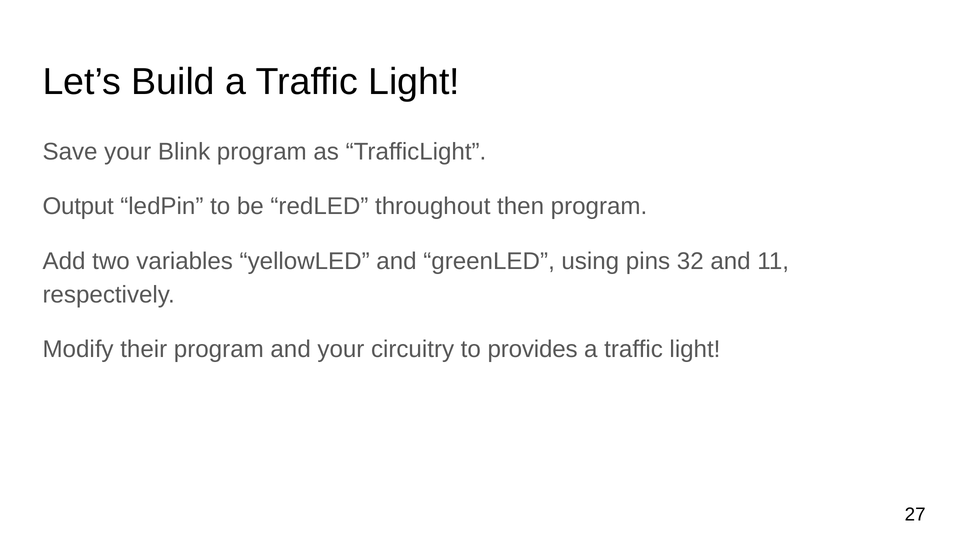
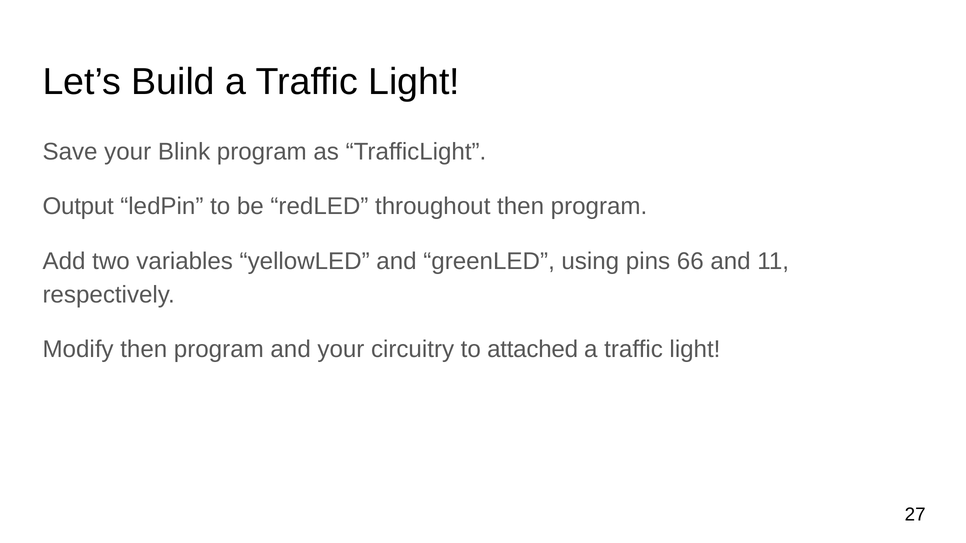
32: 32 -> 66 (690, 261)
Modify their: their -> then (144, 350)
provides: provides -> attached (533, 350)
